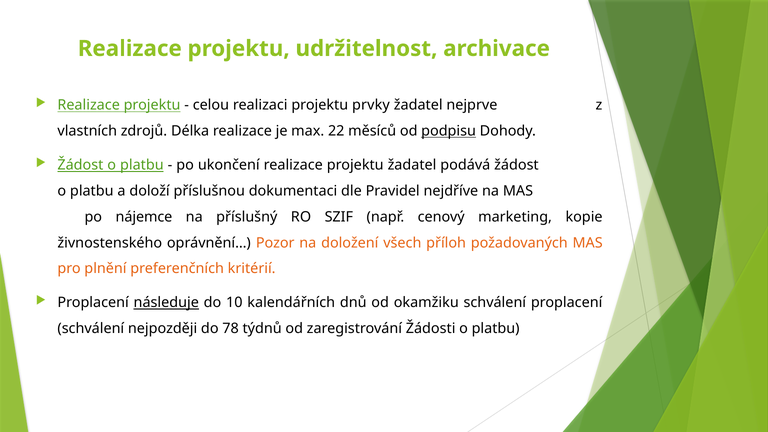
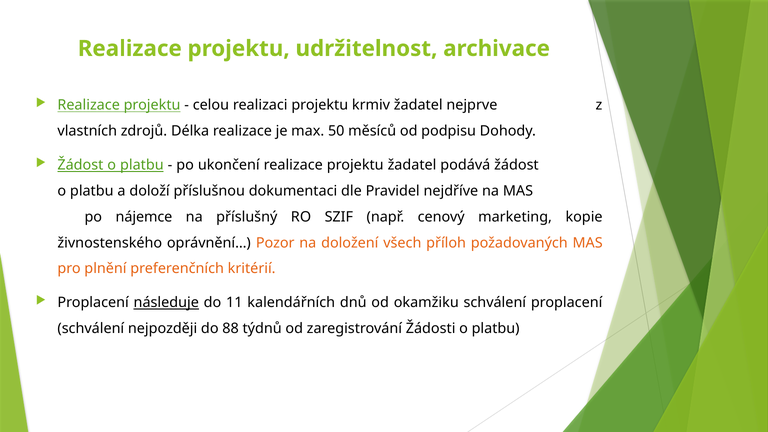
prvky: prvky -> krmiv (371, 105)
22: 22 -> 50 (336, 131)
podpisu underline: present -> none (449, 131)
10: 10 -> 11 (234, 303)
78: 78 -> 88 (231, 329)
